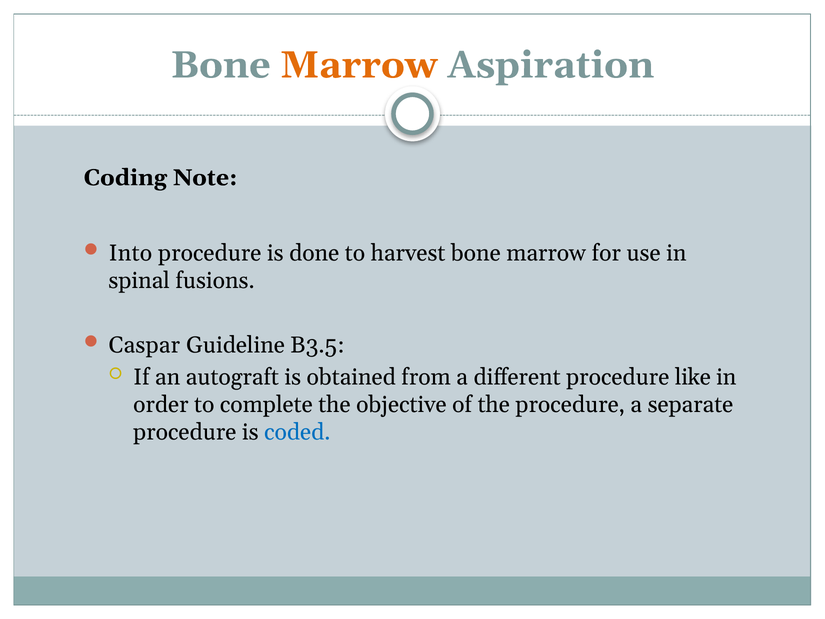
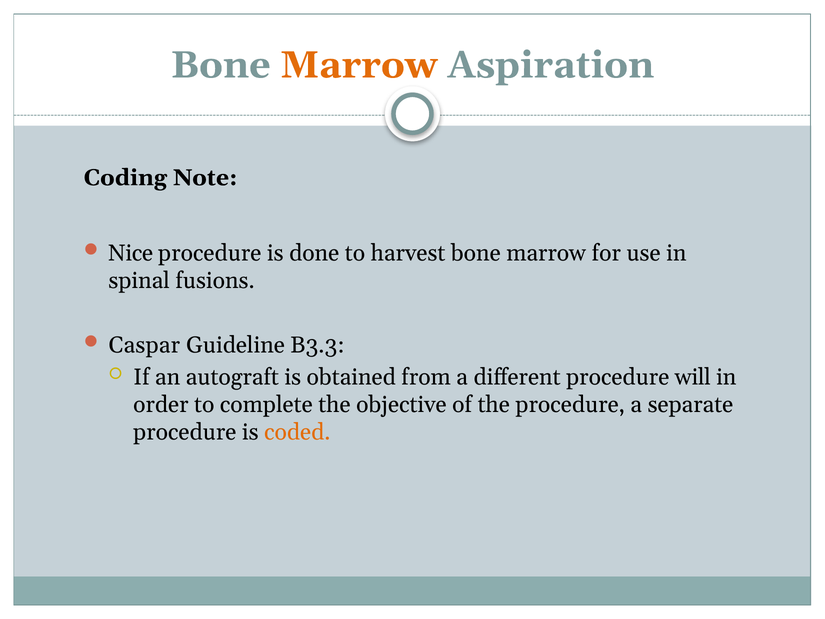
Into: Into -> Nice (131, 253)
B3.5: B3.5 -> B3.3 (317, 345)
like: like -> will (693, 377)
coded colour: blue -> orange (297, 432)
